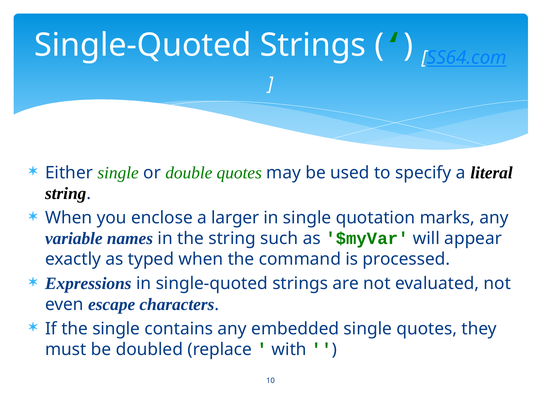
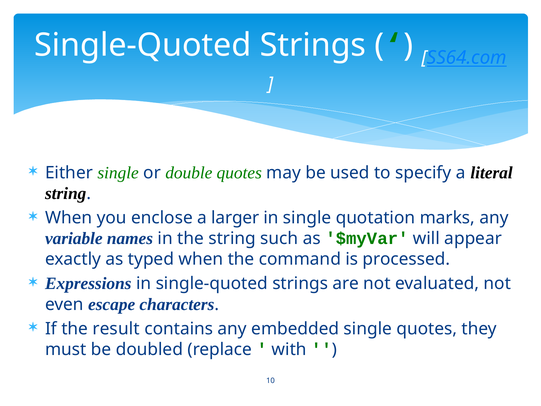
the single: single -> result (116, 328)
